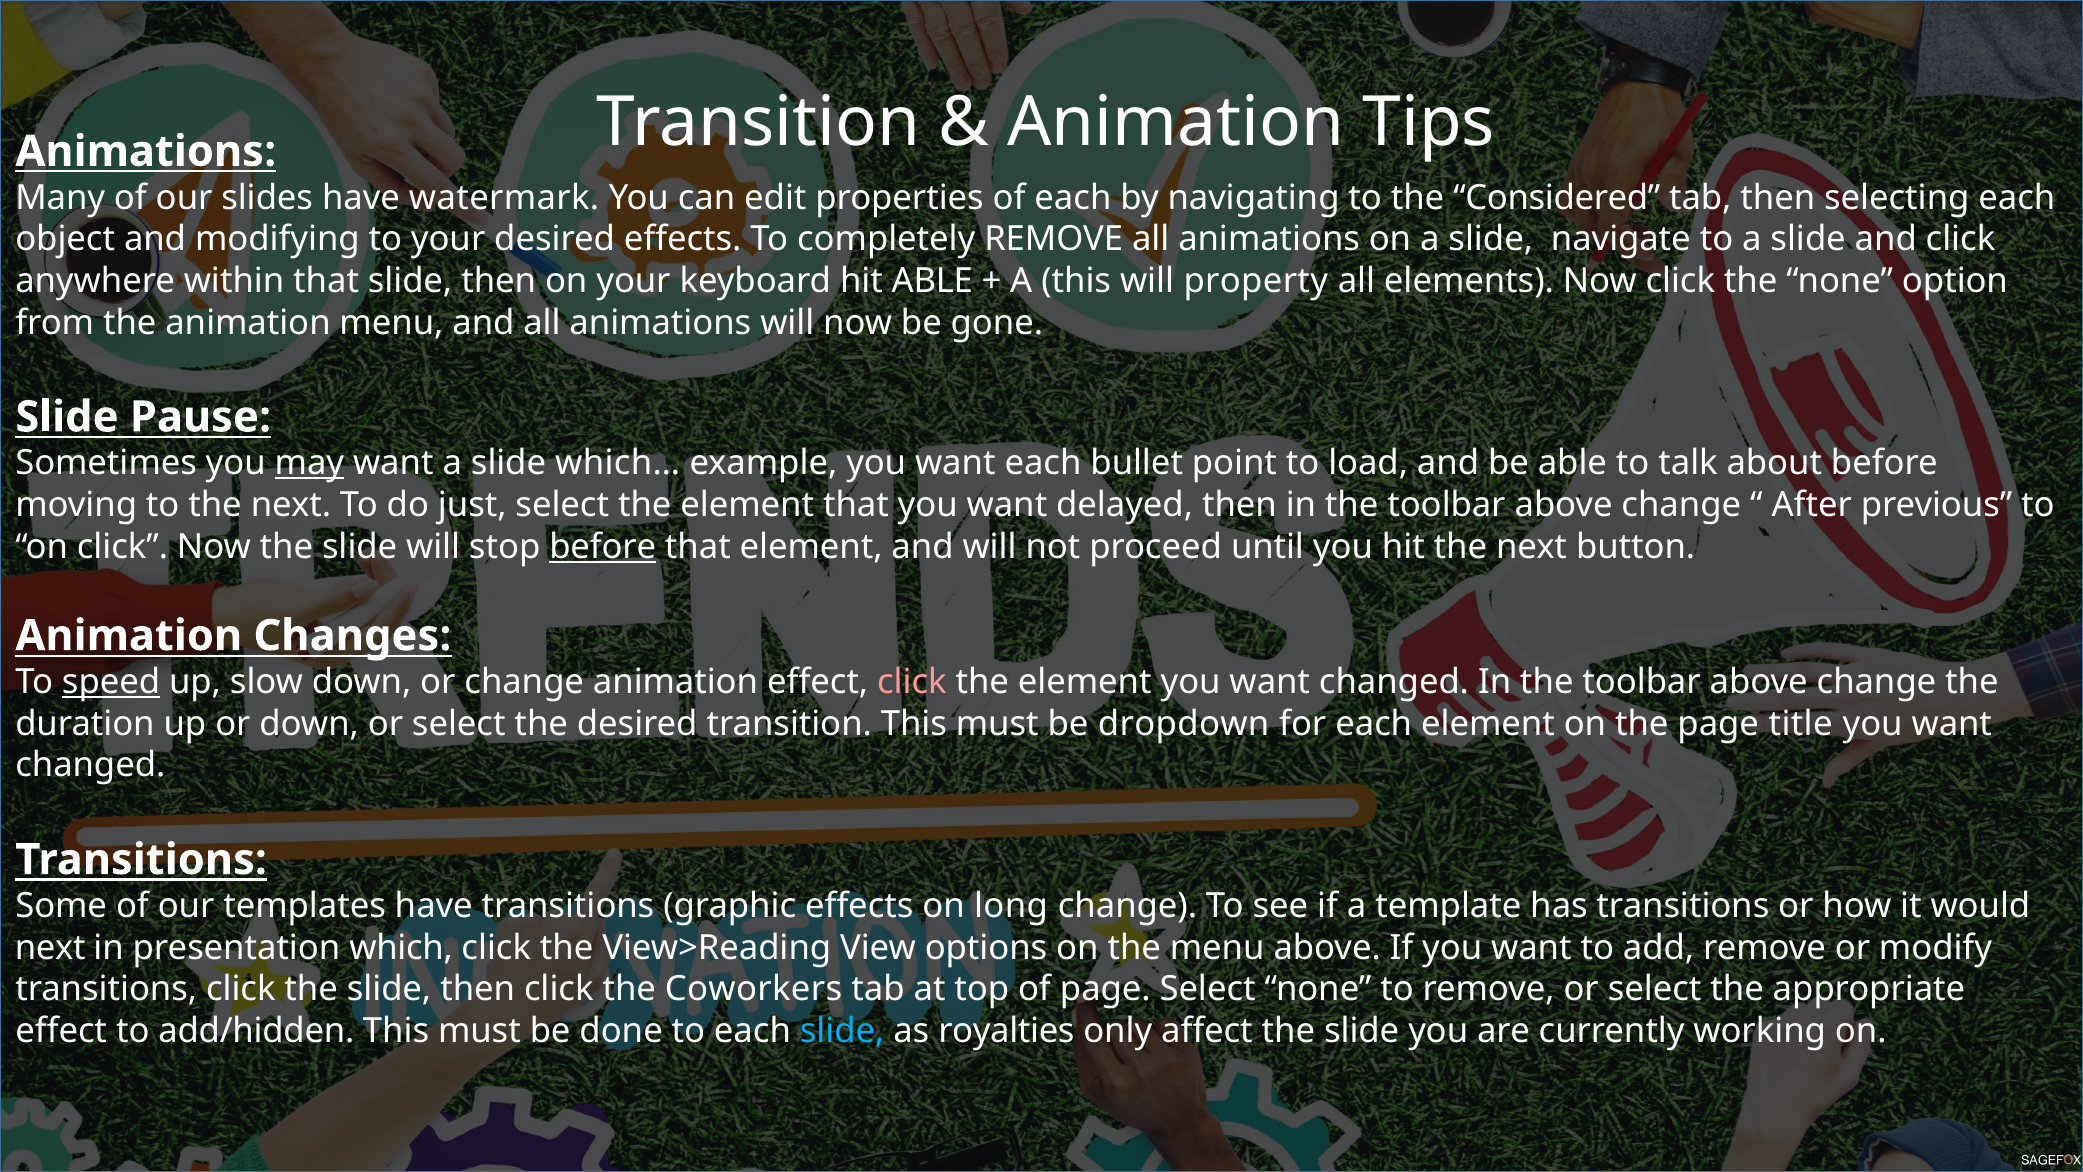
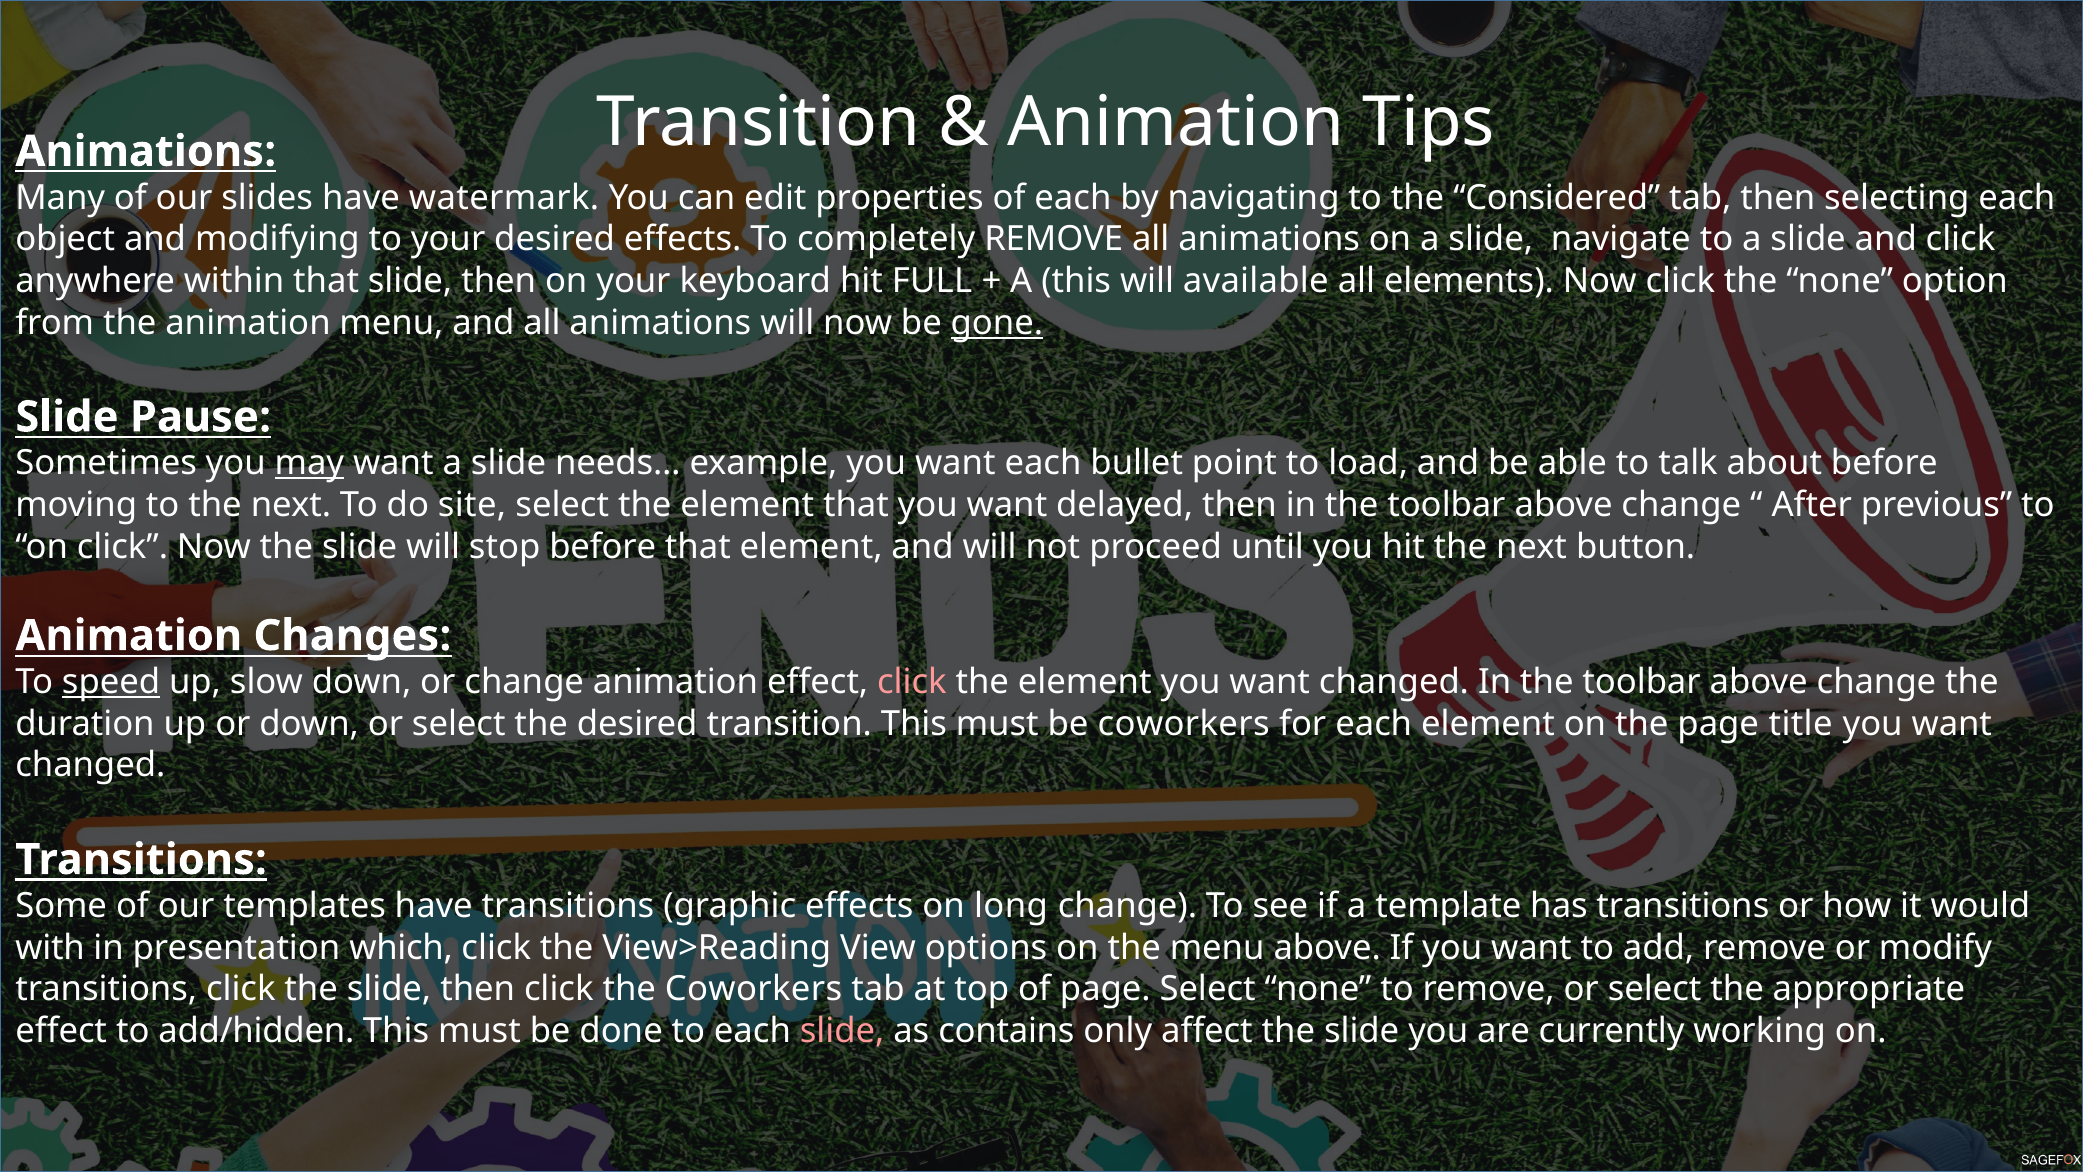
hit ABLE: ABLE -> FULL (932, 281)
property: property -> available (1256, 281)
gone underline: none -> present (997, 323)
which…: which… -> needs… (618, 463)
just: just -> site (472, 505)
before underline: present -> none (603, 547)
be dropdown: dropdown -> coworkers (1184, 724)
next: next -> with (50, 947)
slide colour: light blue -> pink (842, 1031)
royalties: royalties -> contains (1006, 1031)
